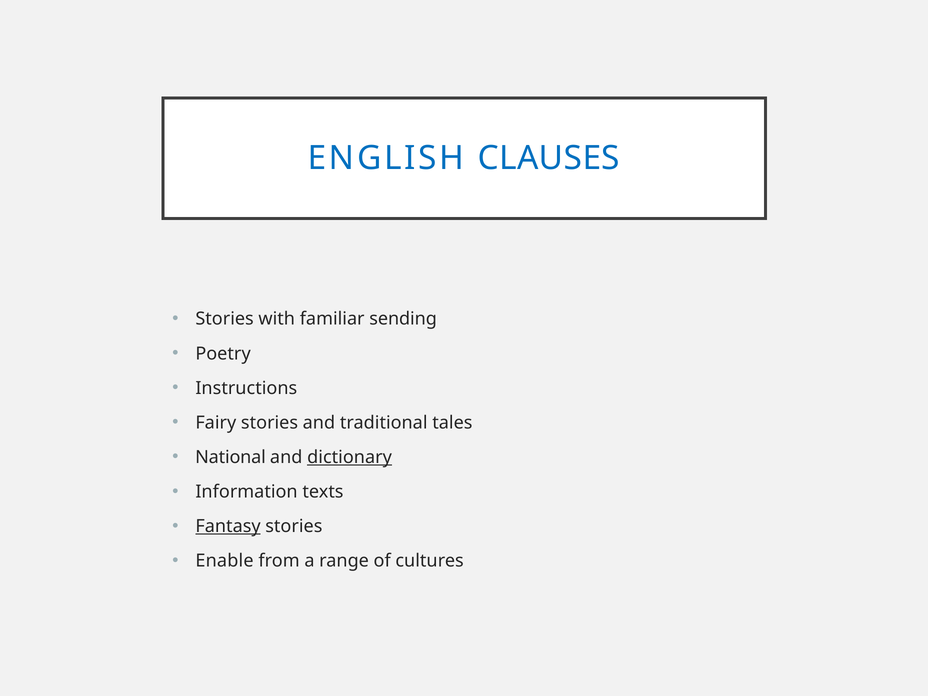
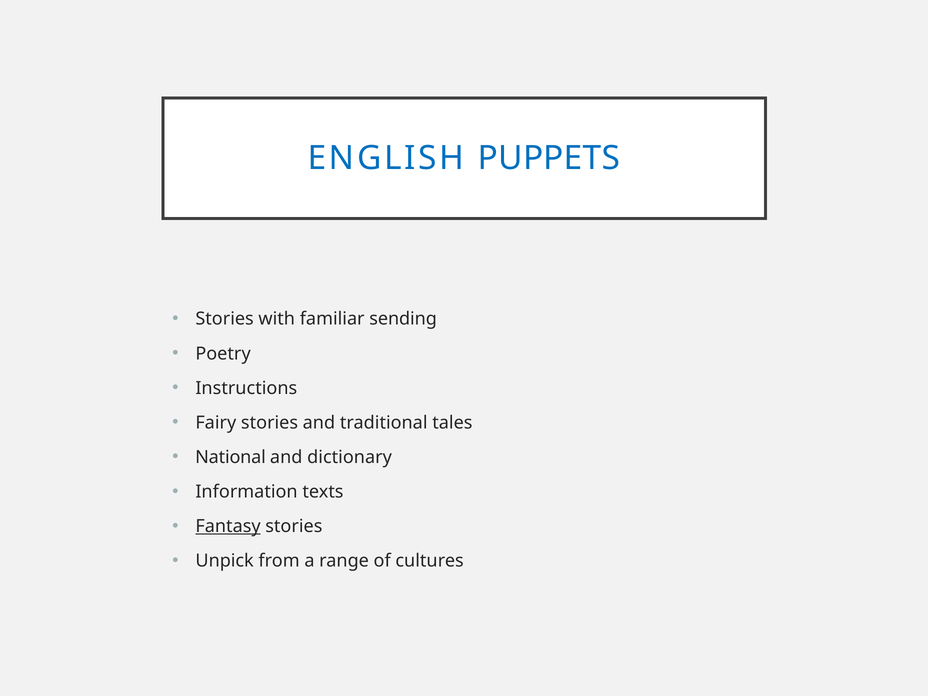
CLAUSES: CLAUSES -> PUPPETS (549, 158)
dictionary underline: present -> none (350, 457)
Enable: Enable -> Unpick (225, 561)
